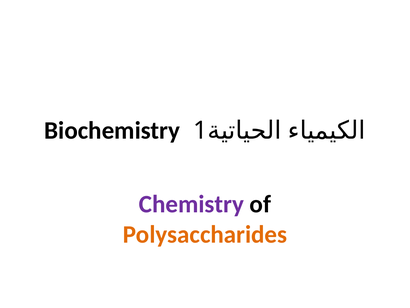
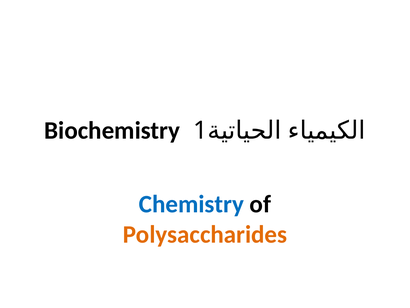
Chemistry colour: purple -> blue (191, 204)
